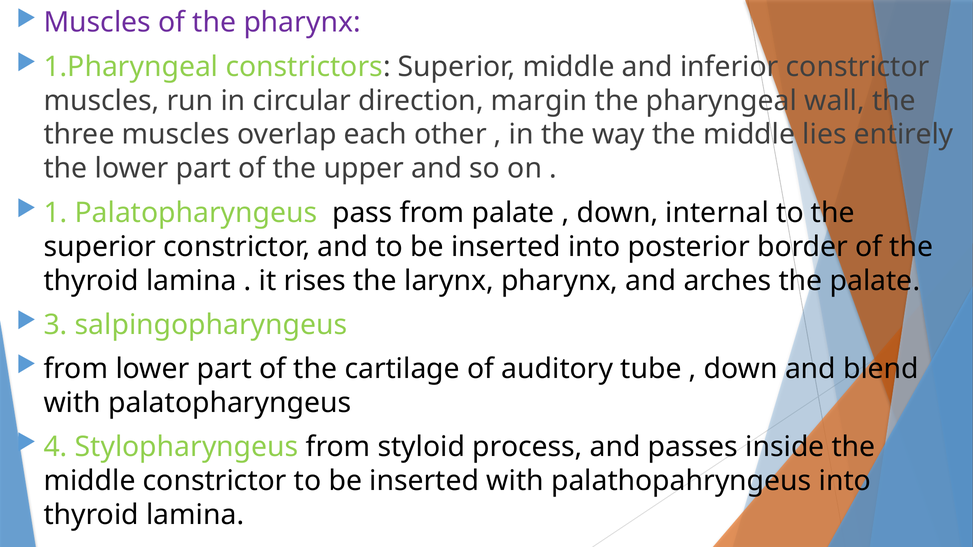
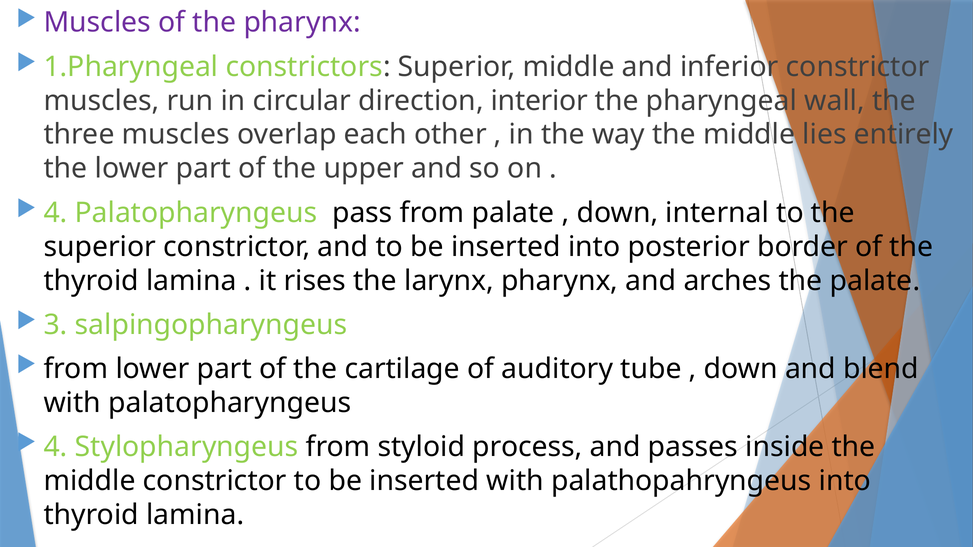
margin: margin -> interior (539, 101)
1: 1 -> 4 (56, 213)
